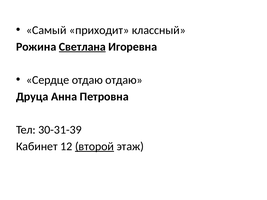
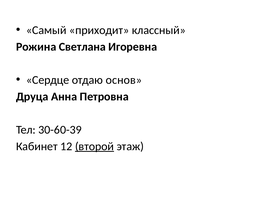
Светлана underline: present -> none (82, 47)
отдаю отдаю: отдаю -> основ (124, 80)
30-31-39: 30-31-39 -> 30-60-39 (60, 130)
